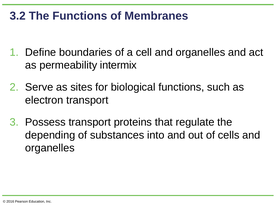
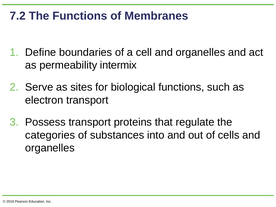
3.2: 3.2 -> 7.2 (18, 16)
depending: depending -> categories (50, 135)
